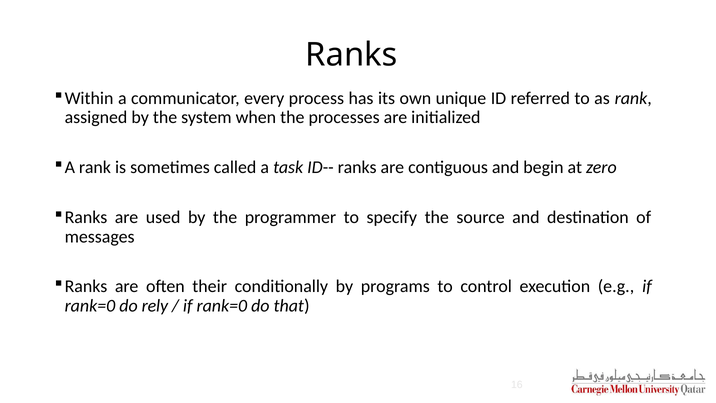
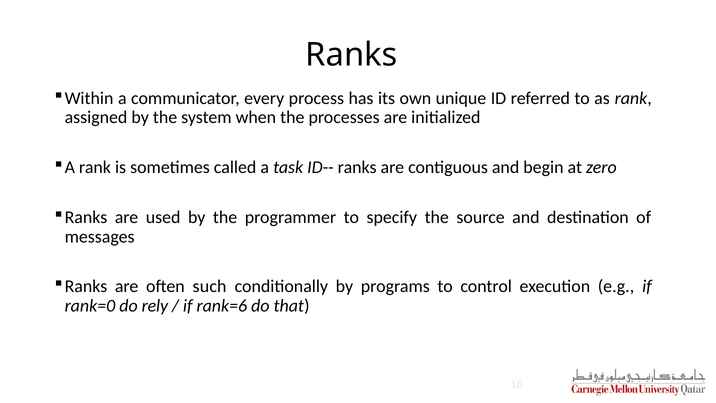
their: their -> such (210, 286)
rank=0: rank=0 -> rank=6 (222, 306)
